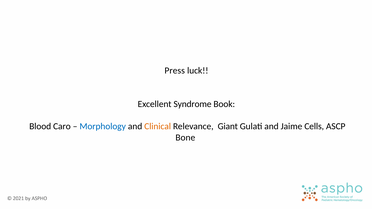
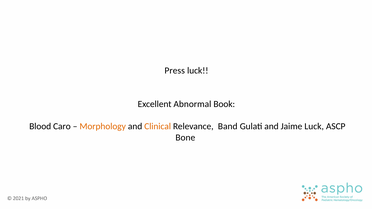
Syndrome: Syndrome -> Abnormal (192, 104)
Morphology colour: blue -> orange (103, 126)
Giant: Giant -> Band (228, 126)
Jaime Cells: Cells -> Luck (314, 126)
